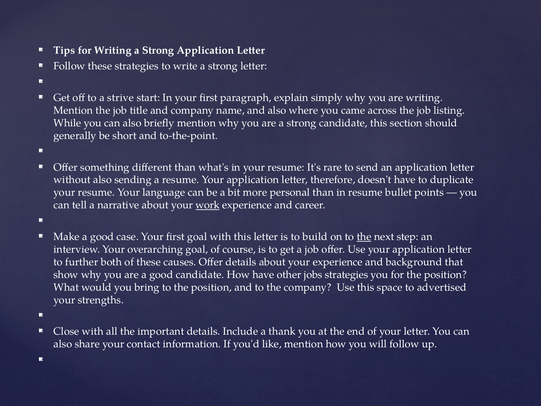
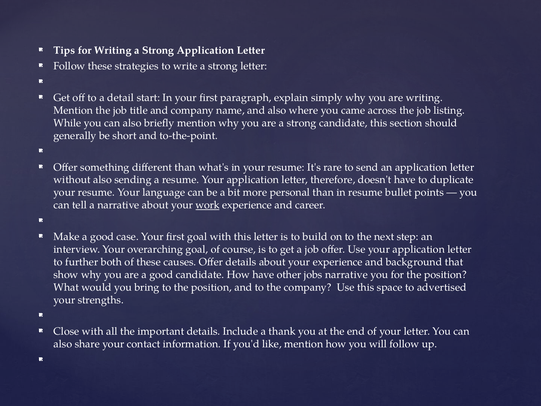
strive: strive -> detail (121, 98)
the underline: present -> none (364, 237)
jobs strategies: strategies -> narrative (346, 274)
